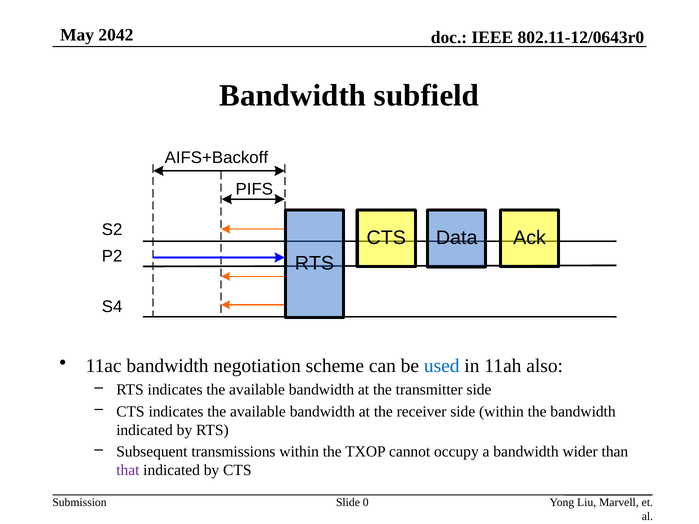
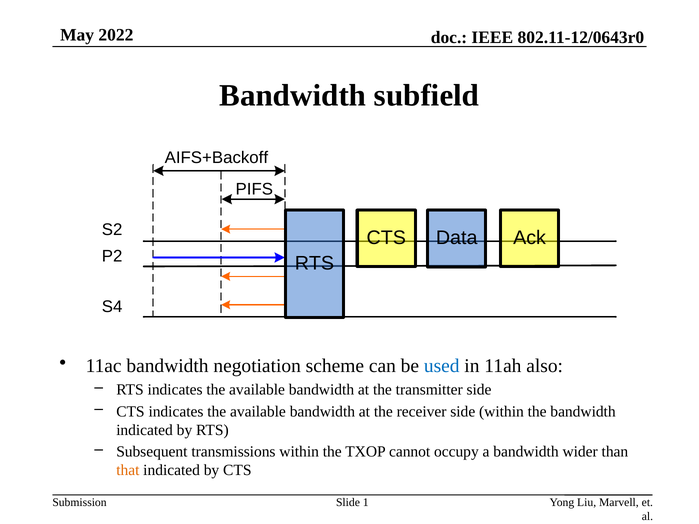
2042: 2042 -> 2022 (116, 35)
that colour: purple -> orange (128, 471)
0: 0 -> 1 (366, 503)
